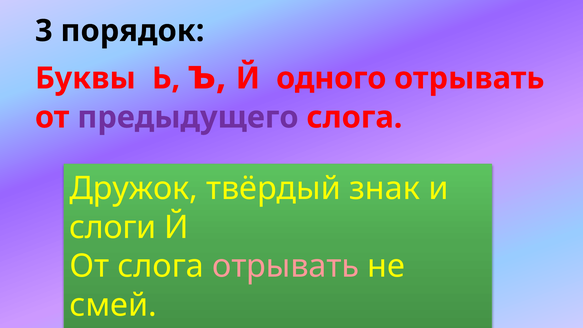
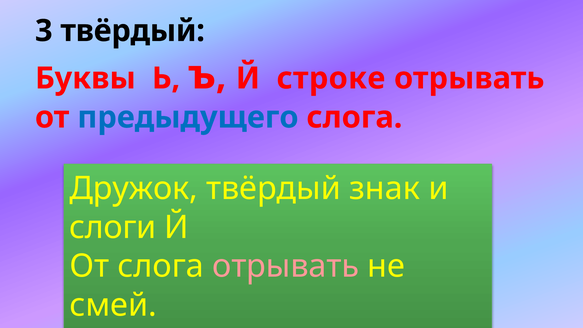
3 порядок: порядок -> твёрдый (133, 31)
одного: одного -> строке (331, 78)
предыдущего colour: purple -> blue (188, 117)
